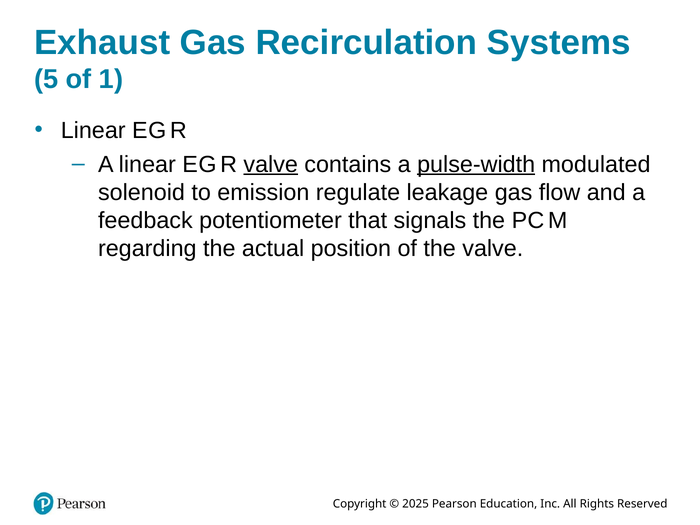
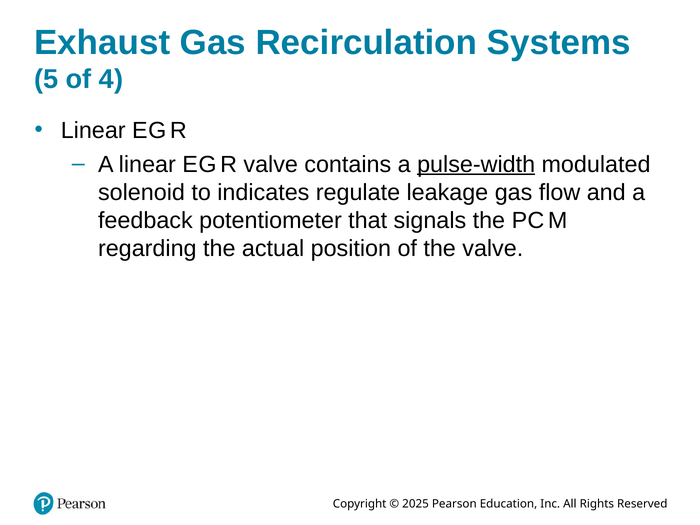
1: 1 -> 4 (111, 79)
valve underline: present -> none (271, 164)
emission: emission -> indicates (263, 192)
